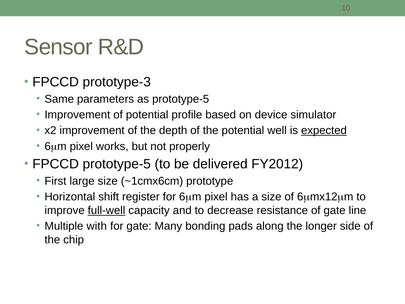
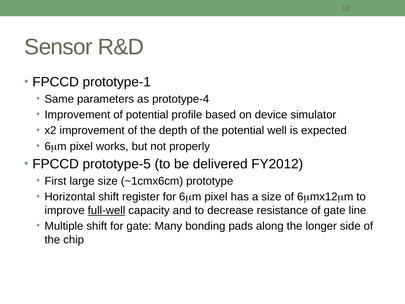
prototype-3: prototype-3 -> prototype-1 (117, 82)
as prototype-5: prototype-5 -> prototype-4 (181, 99)
expected underline: present -> none (324, 130)
Multiple with: with -> shift (97, 226)
